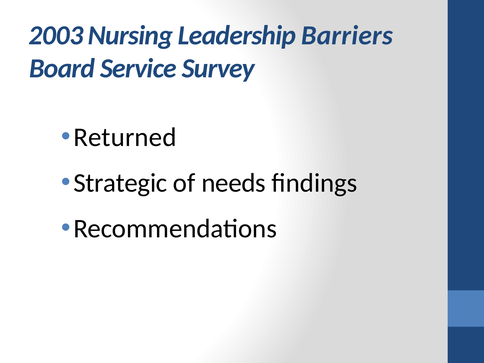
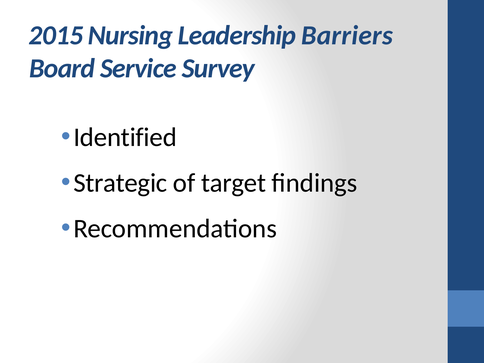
2003: 2003 -> 2015 (56, 35)
Returned: Returned -> Identified (125, 137)
needs: needs -> target (234, 183)
